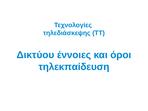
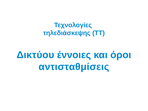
τηλεκπαίδευση: τηλεκπαίδευση -> αντισταθμίσεις (74, 67)
